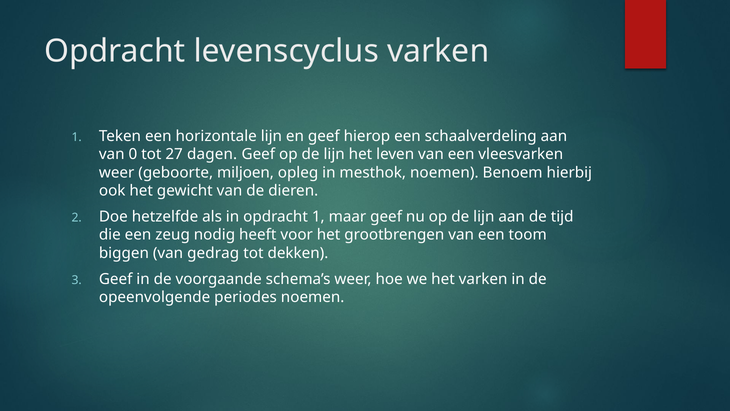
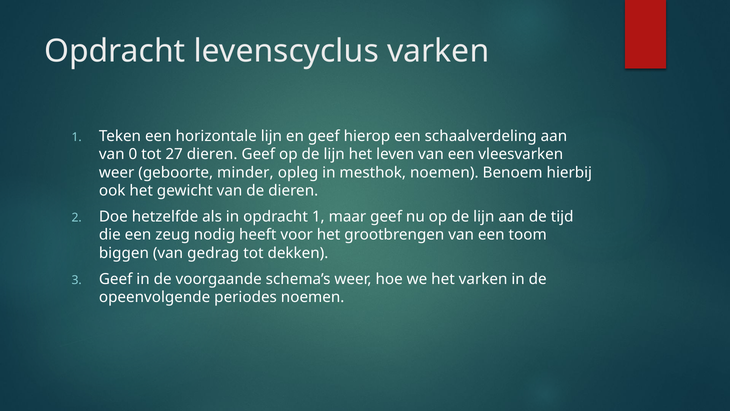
27 dagen: dagen -> dieren (212, 154)
miljoen: miljoen -> minder (245, 172)
